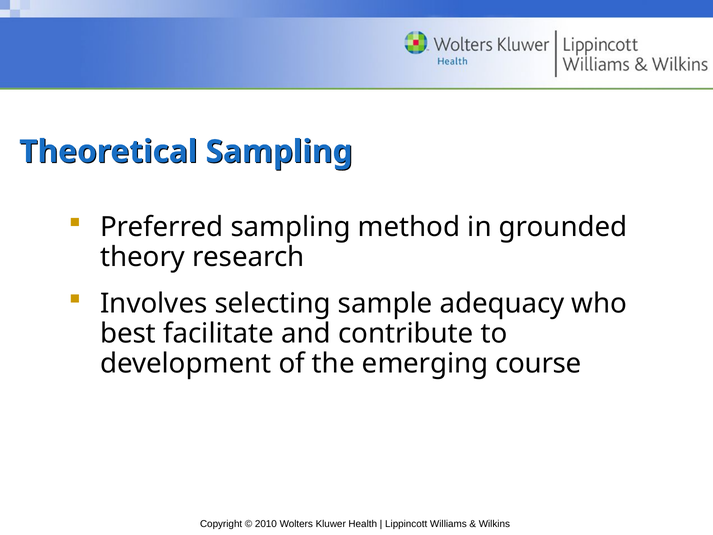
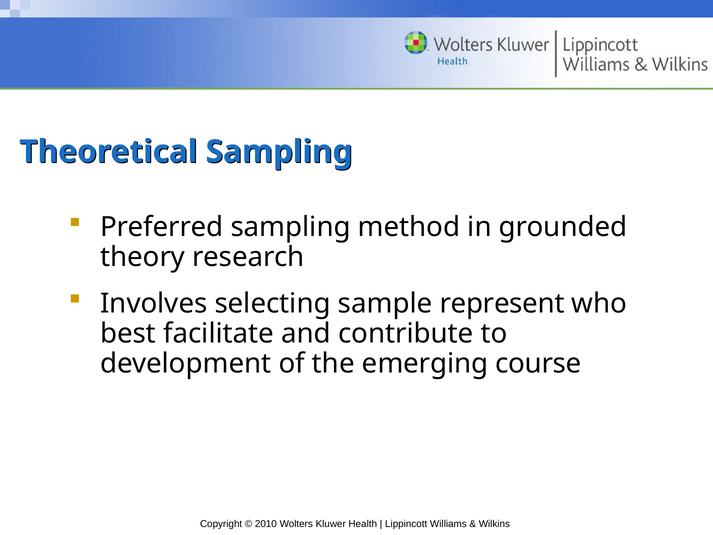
adequacy: adequacy -> represent (502, 304)
